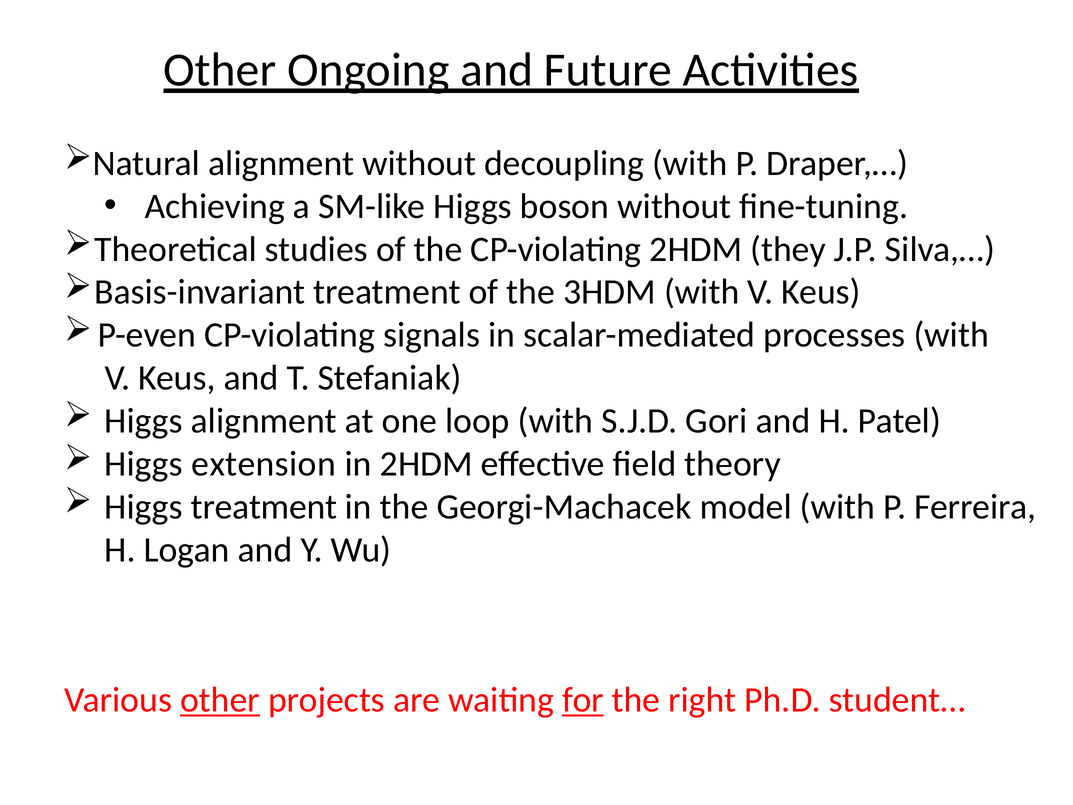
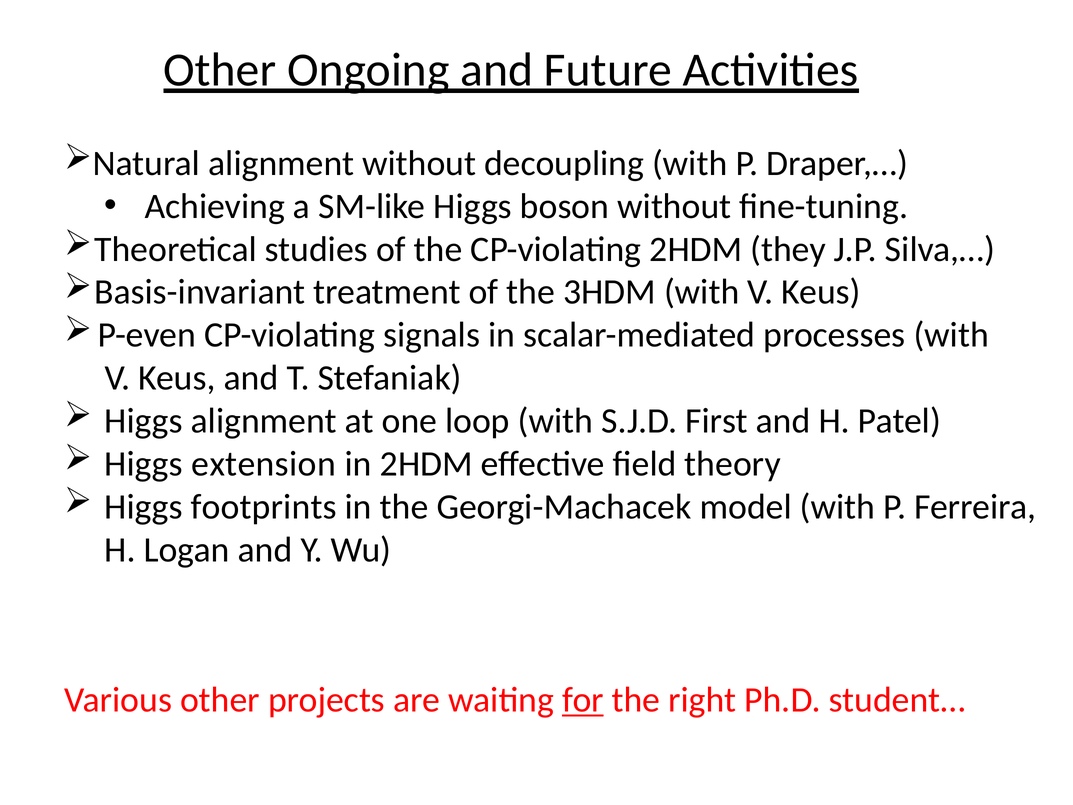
Gori: Gori -> First (717, 421)
Higgs treatment: treatment -> footprints (264, 507)
other underline: present -> none (220, 700)
